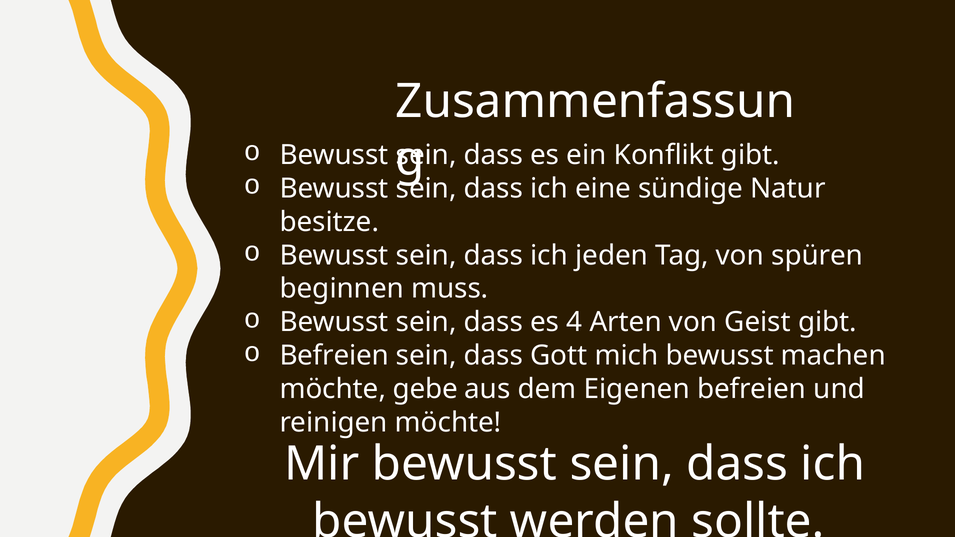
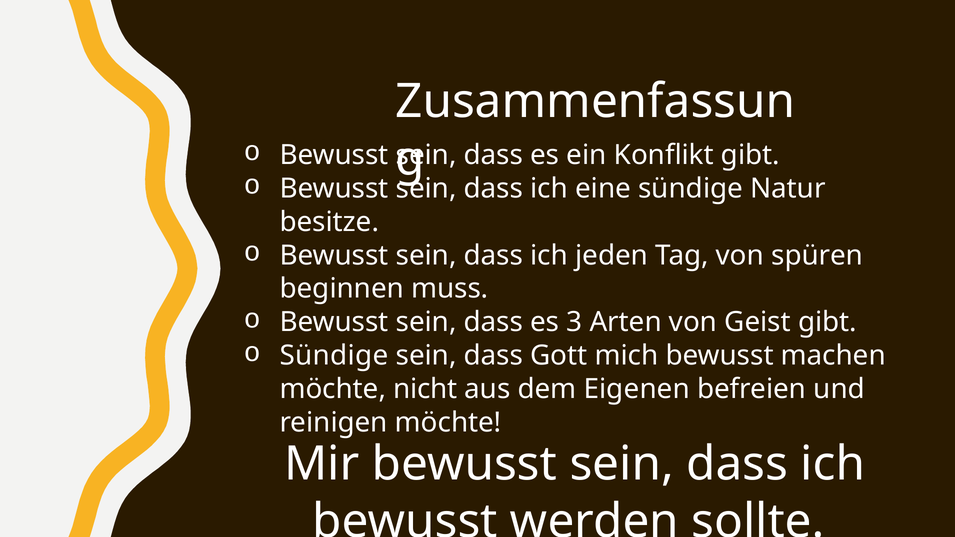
4: 4 -> 3 (574, 322)
Befreien: Befreien -> Sündige (334, 356)
gebe: gebe -> nicht (425, 389)
